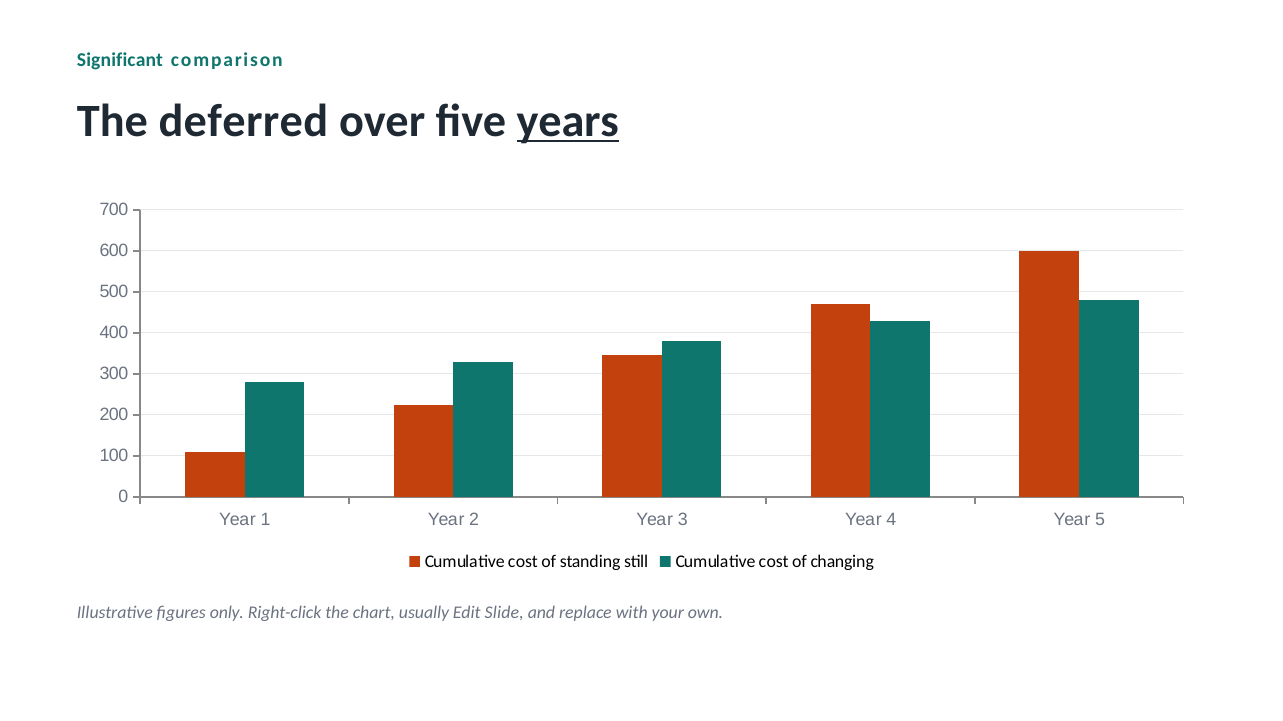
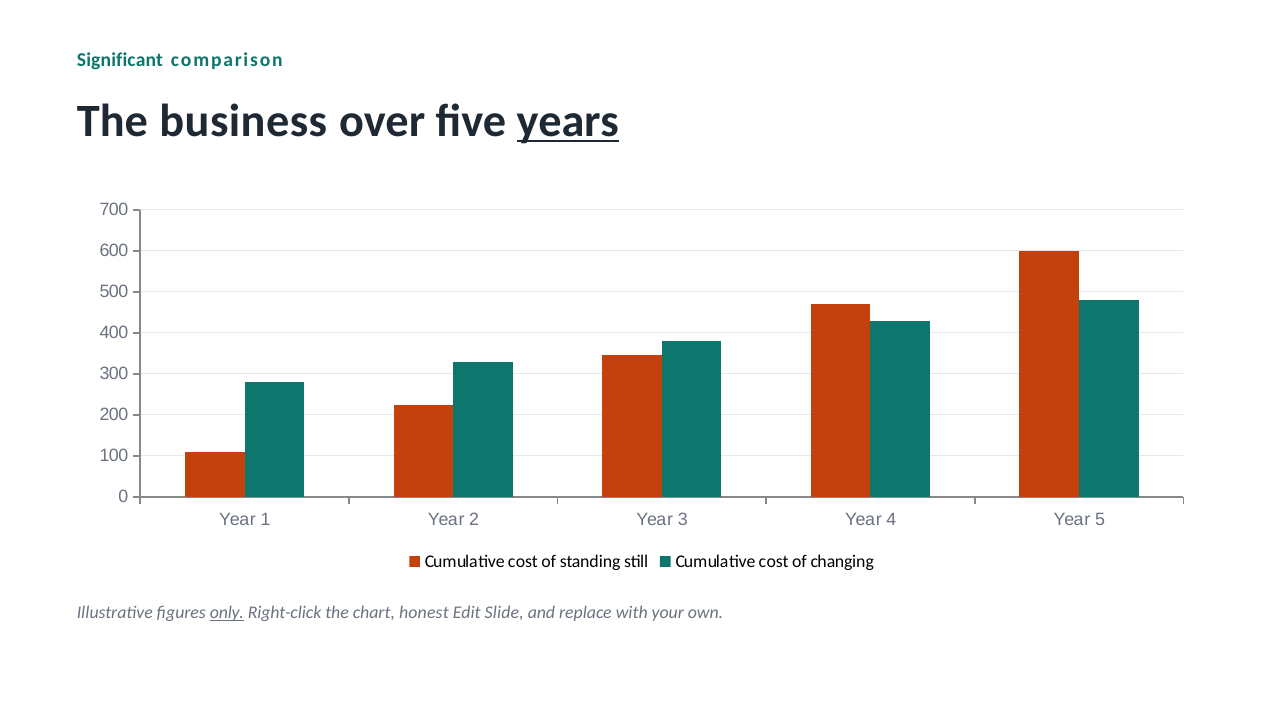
deferred: deferred -> business (243, 121)
only underline: none -> present (227, 613)
usually: usually -> honest (424, 613)
